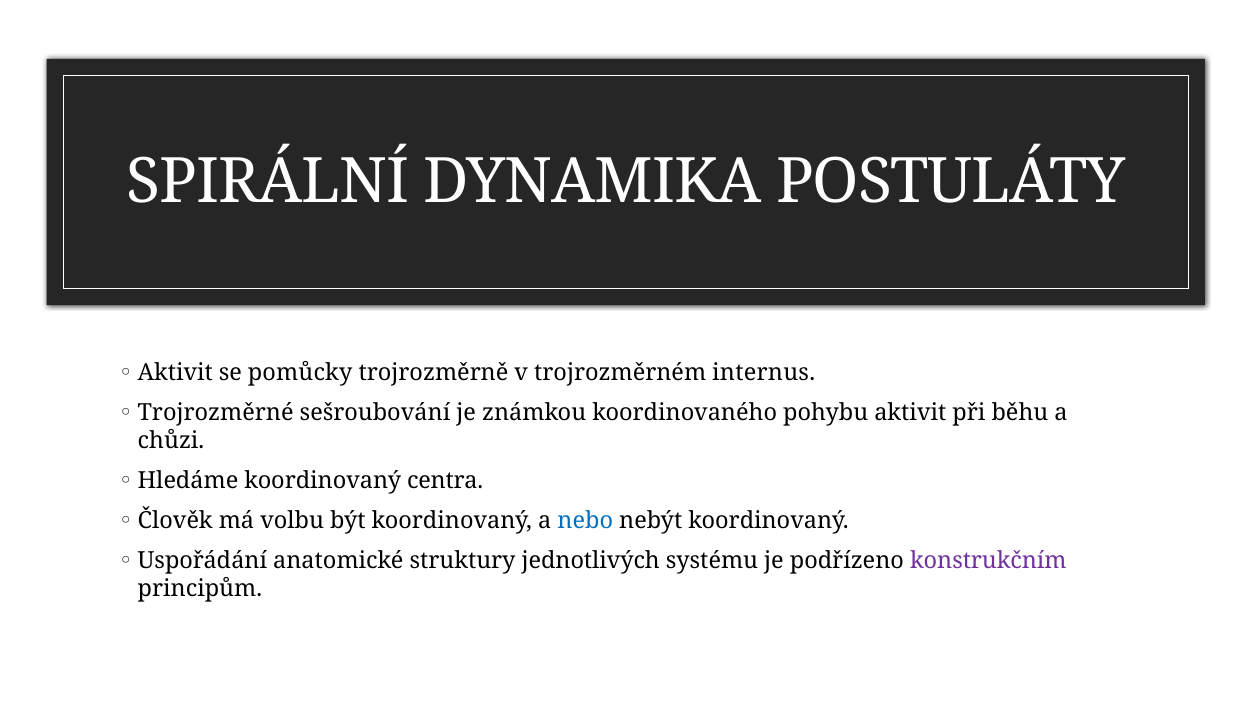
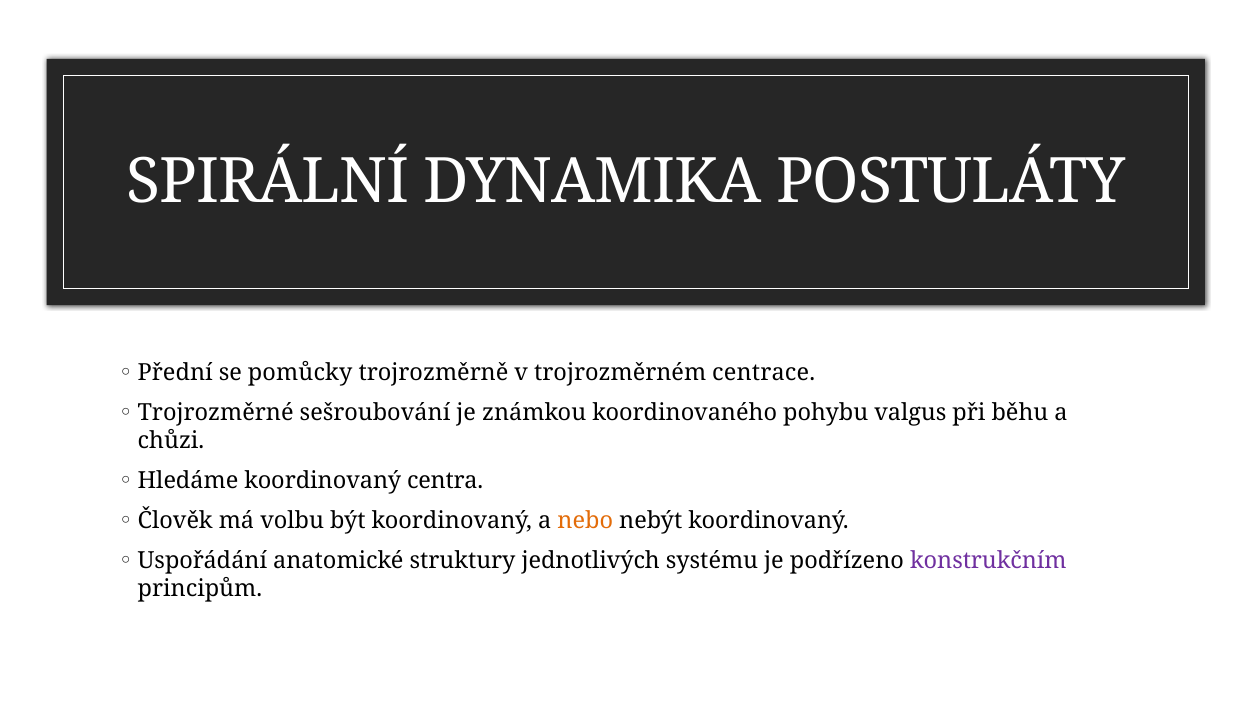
Aktivit: Aktivit -> Přední (175, 373)
internus: internus -> centrace (764, 373)
pohybu aktivit: aktivit -> valgus (910, 412)
nebo colour: blue -> orange (585, 520)
